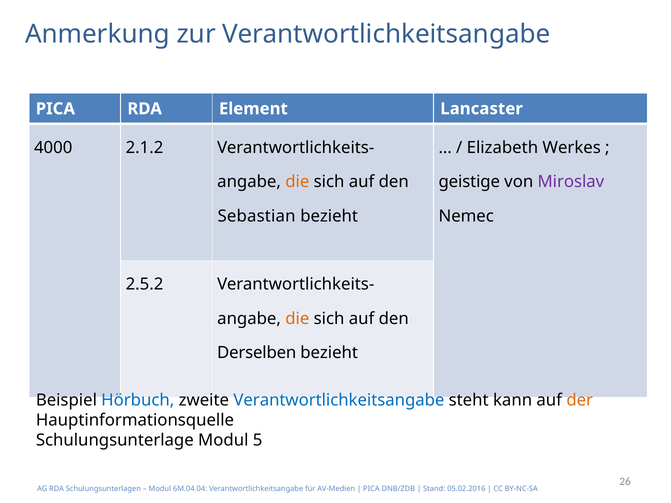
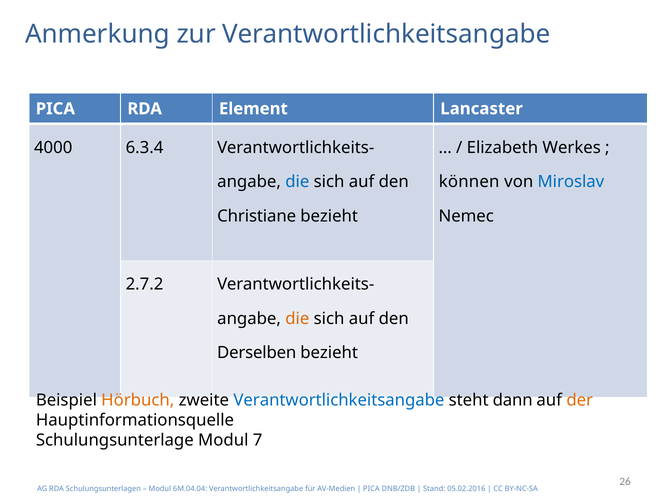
2.1.2: 2.1.2 -> 6.3.4 (145, 148)
die colour: orange -> blue (297, 182)
geistige: geistige -> können (469, 182)
Miroslav colour: purple -> blue (571, 182)
Sebastian: Sebastian -> Christiane (257, 216)
2.5.2: 2.5.2 -> 2.7.2 (145, 285)
Hörbuch colour: blue -> orange (138, 400)
kann: kann -> dann (513, 400)
5: 5 -> 7 (258, 441)
